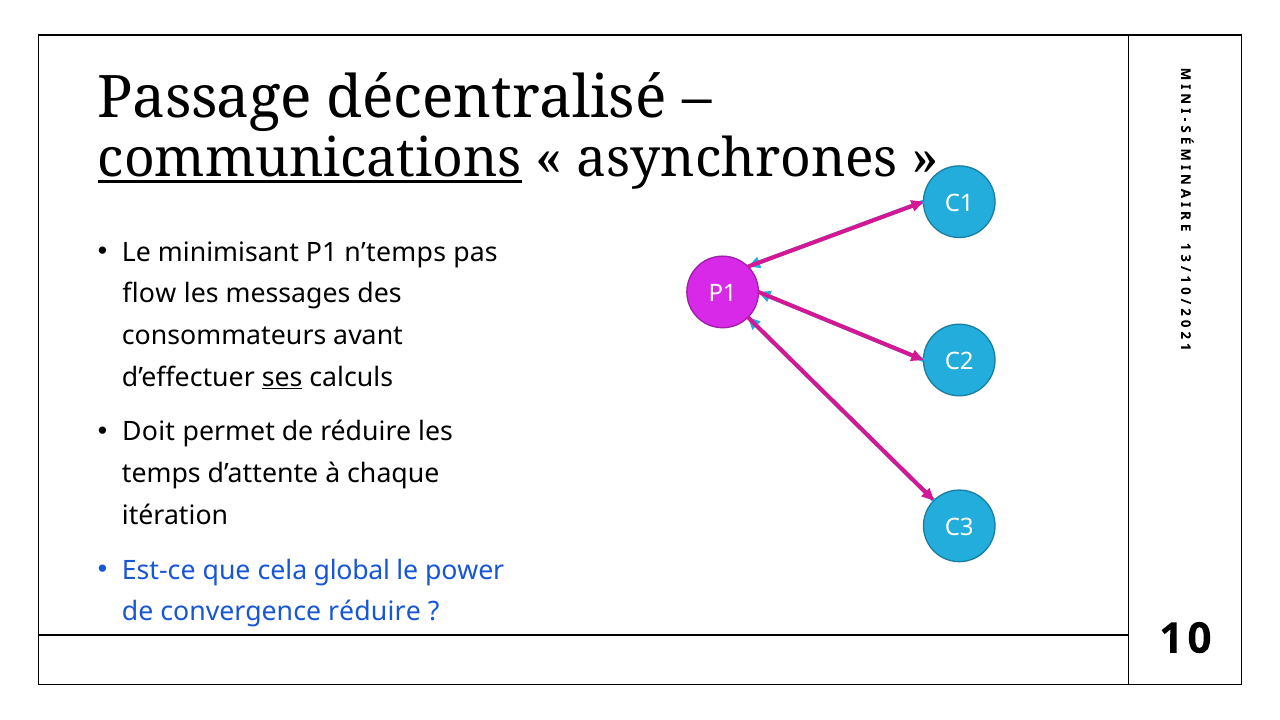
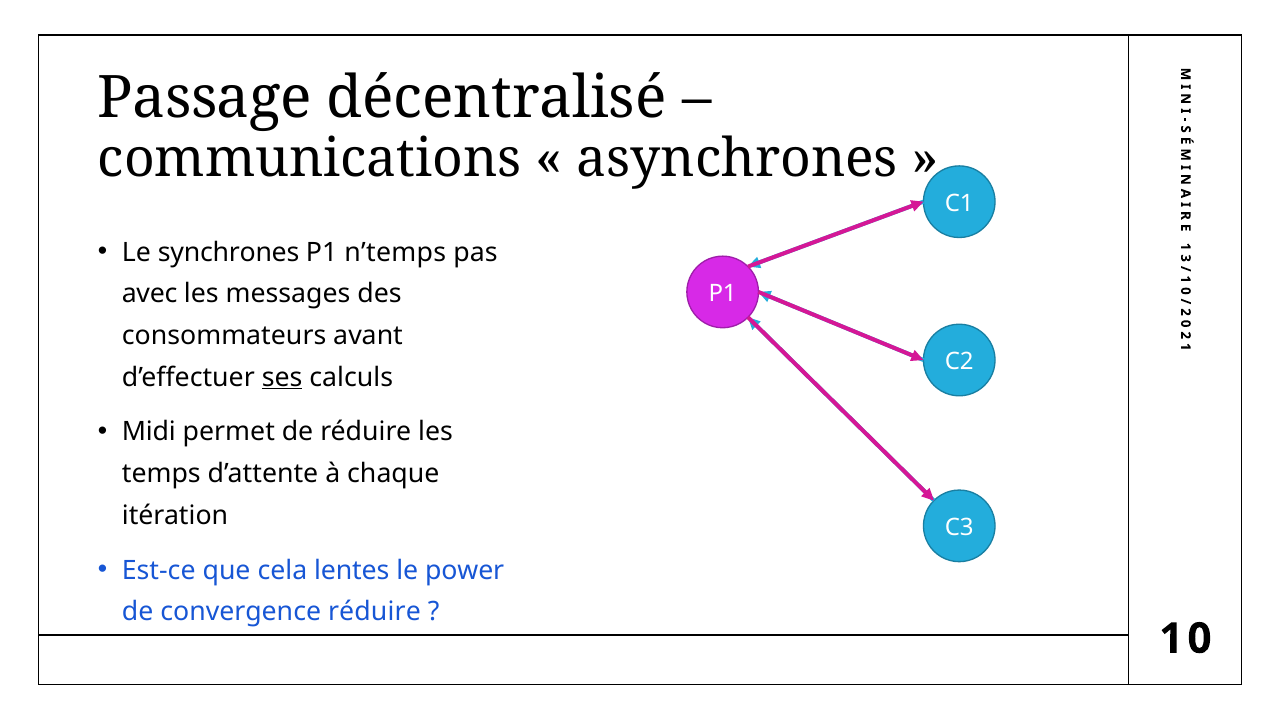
communications underline: present -> none (310, 159)
minimisant: minimisant -> synchrones (229, 252)
flow: flow -> avec (150, 294)
Doit: Doit -> Midi (149, 432)
global: global -> lentes (352, 570)
